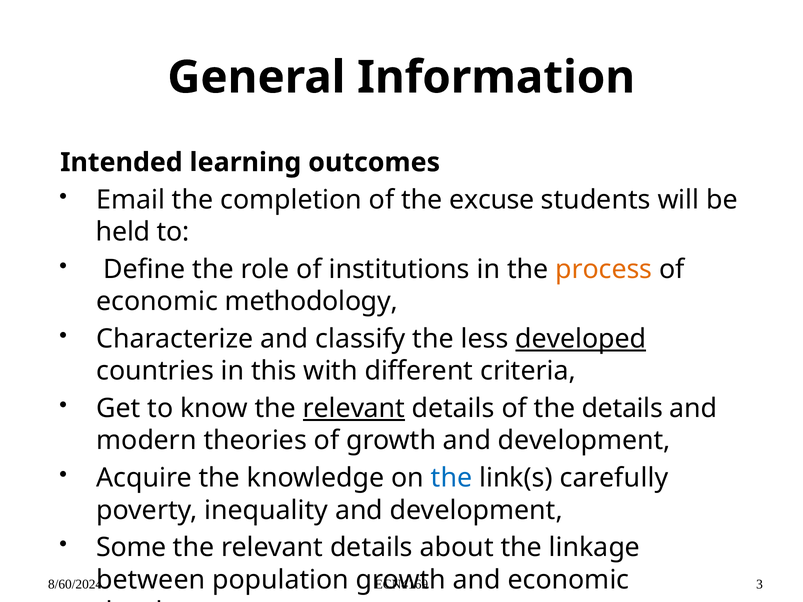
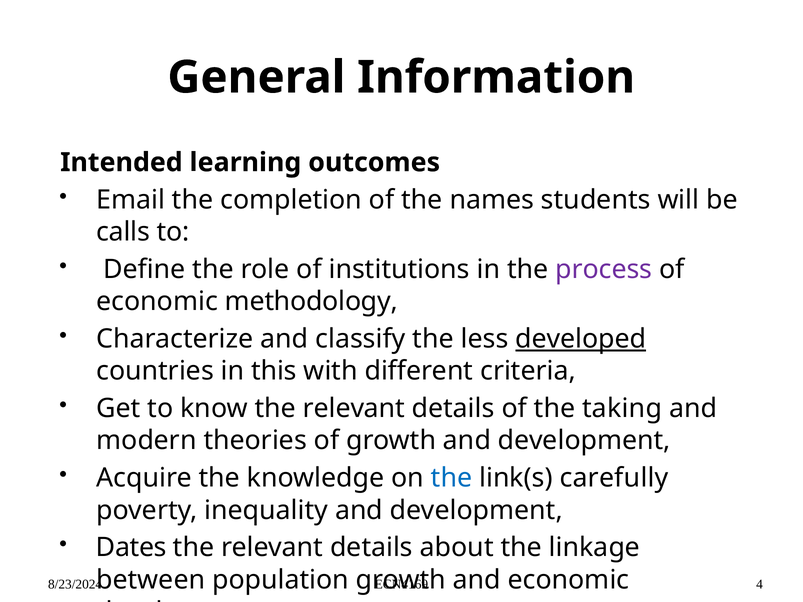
excuse: excuse -> names (492, 200)
held: held -> calls (123, 232)
process colour: orange -> purple (604, 270)
relevant underline: present -> none (354, 409)
the details: details -> taking (622, 409)
Some: Some -> Dates (131, 548)
8/60/2024: 8/60/2024 -> 8/23/2024 (75, 584)
3: 3 -> 4 (759, 584)
